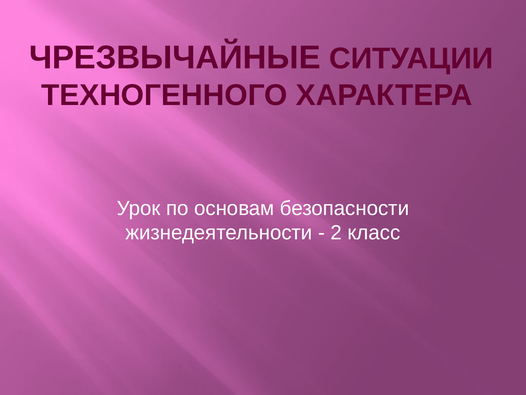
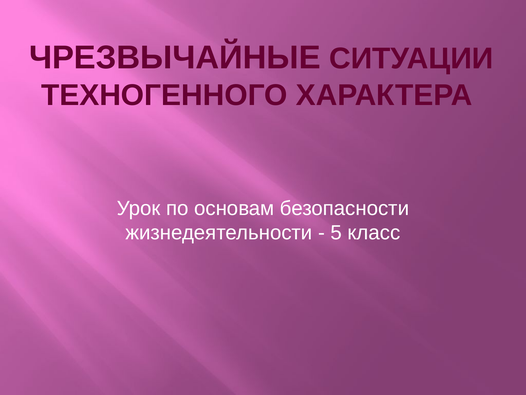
2: 2 -> 5 (336, 233)
